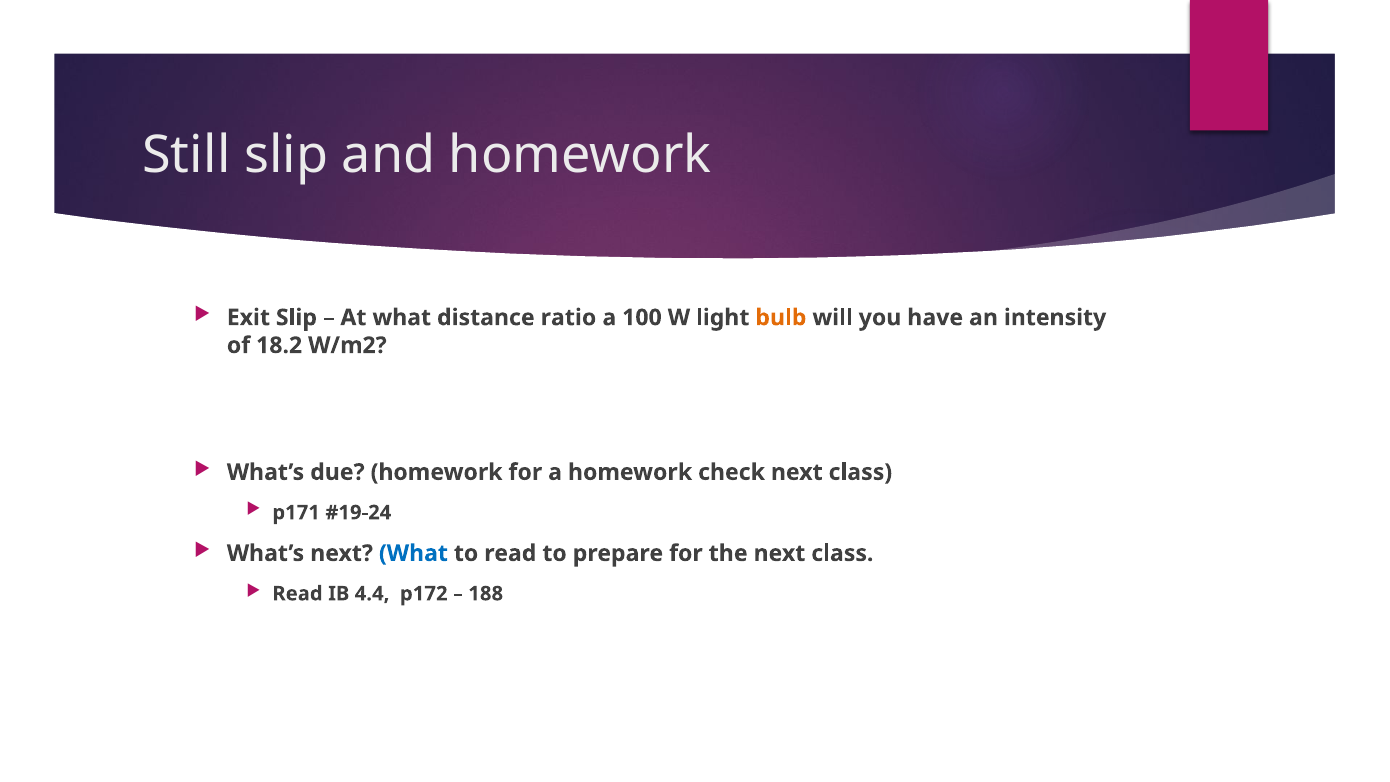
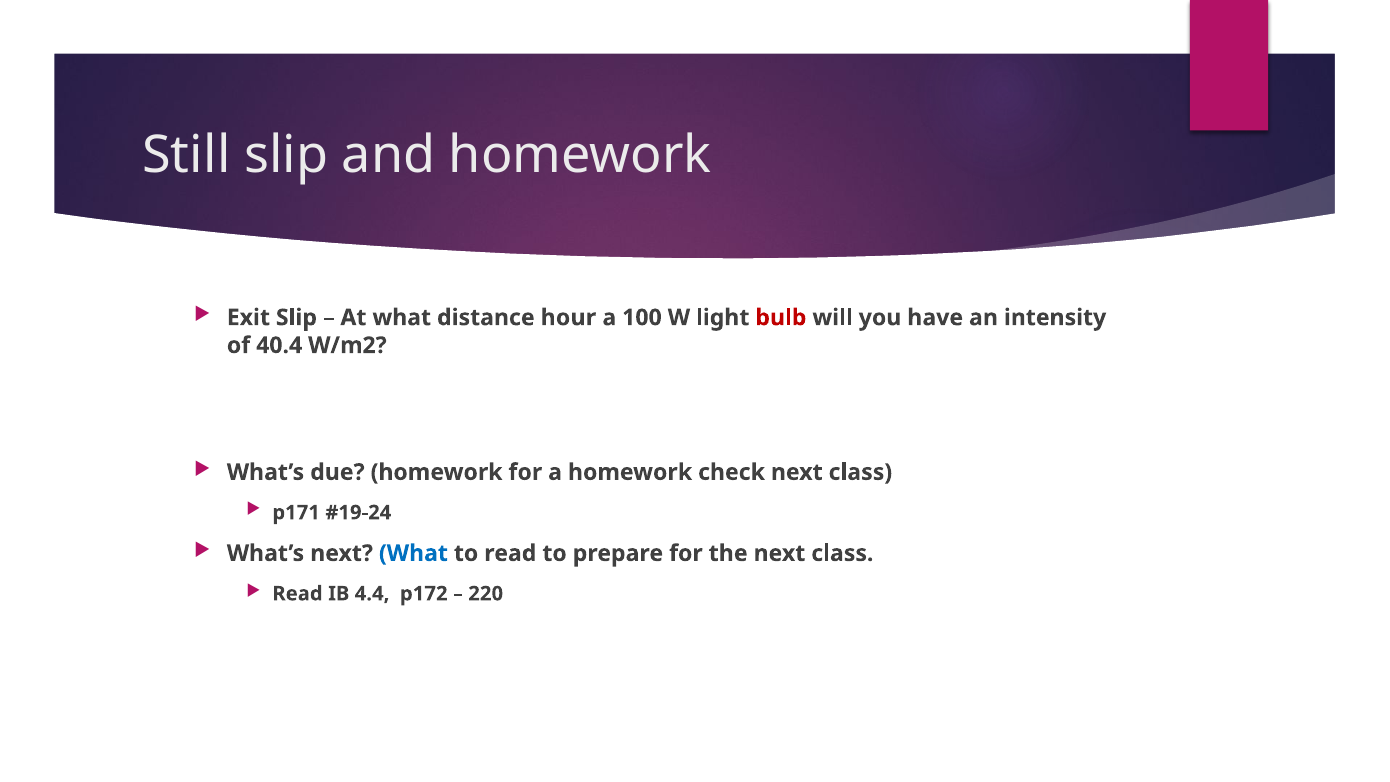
ratio: ratio -> hour (568, 318)
bulb colour: orange -> red (781, 318)
18.2: 18.2 -> 40.4 (279, 345)
188: 188 -> 220 (486, 594)
